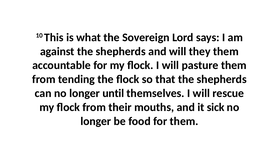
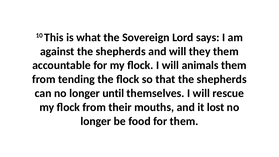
pasture: pasture -> animals (200, 65)
sick: sick -> lost (216, 107)
